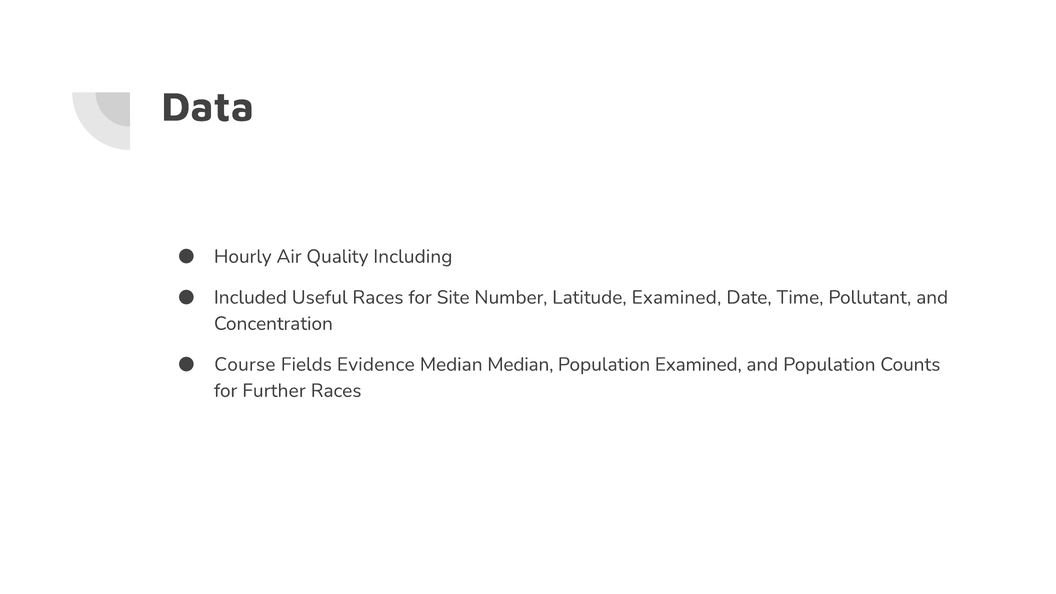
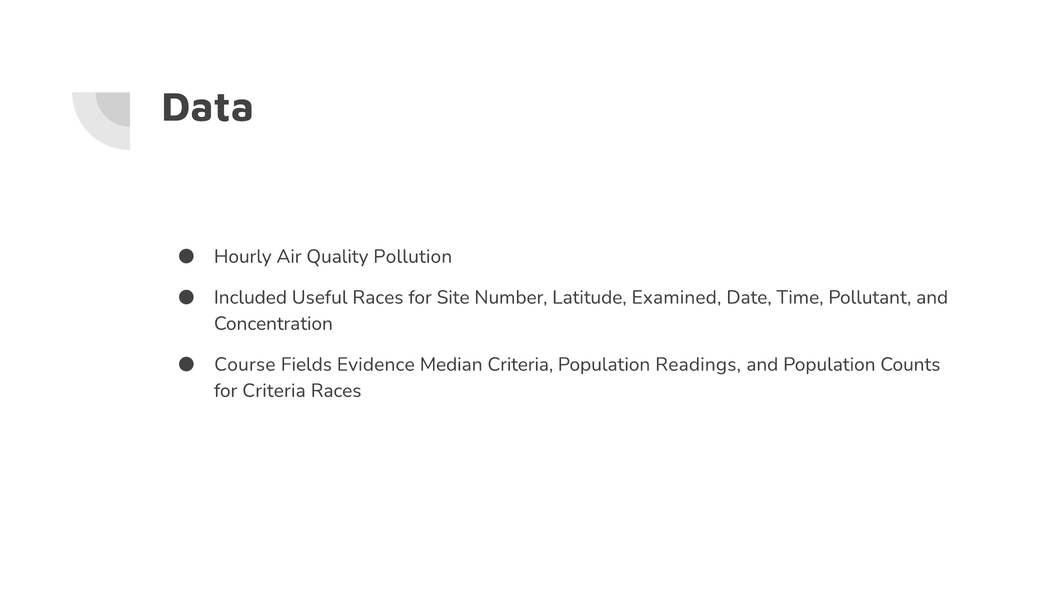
Including: Including -> Pollution (413, 256)
Median Median: Median -> Criteria (520, 364)
Population Examined: Examined -> Readings (698, 364)
for Further: Further -> Criteria (274, 391)
